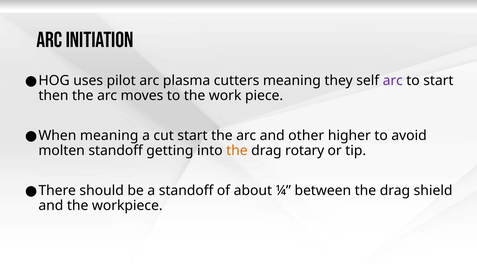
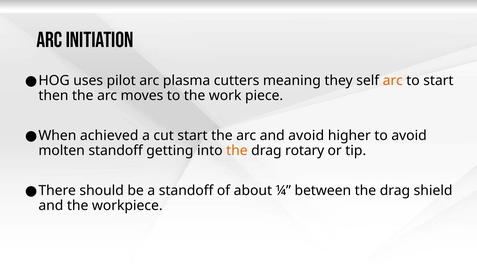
arc colour: purple -> orange (393, 81)
When meaning: meaning -> achieved (109, 136)
and other: other -> avoid (306, 136)
